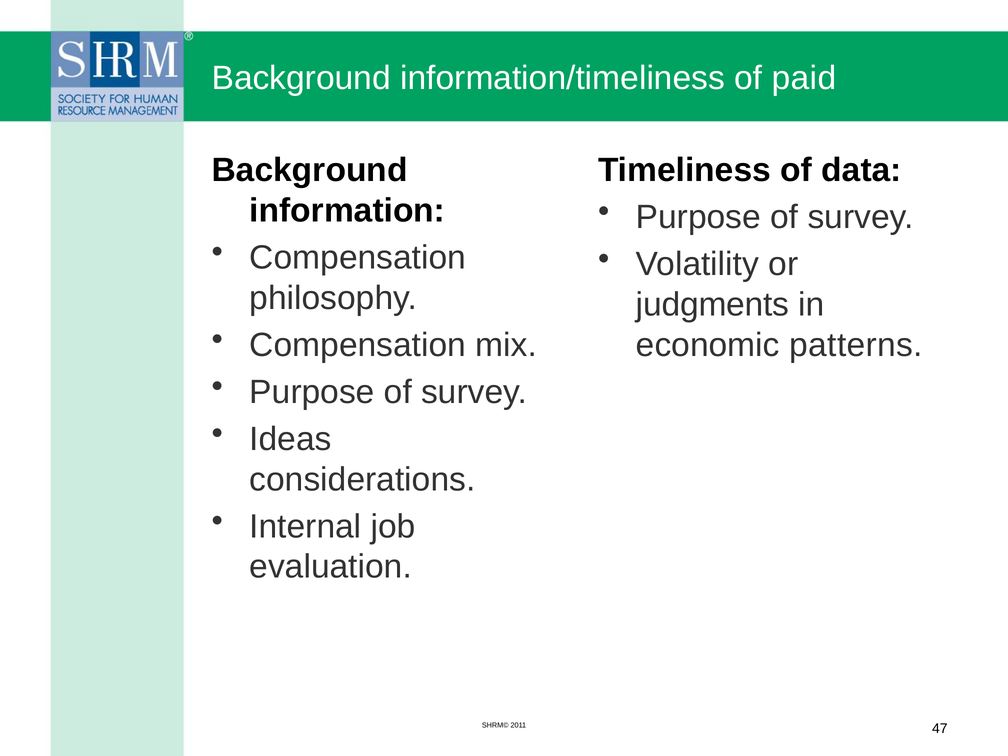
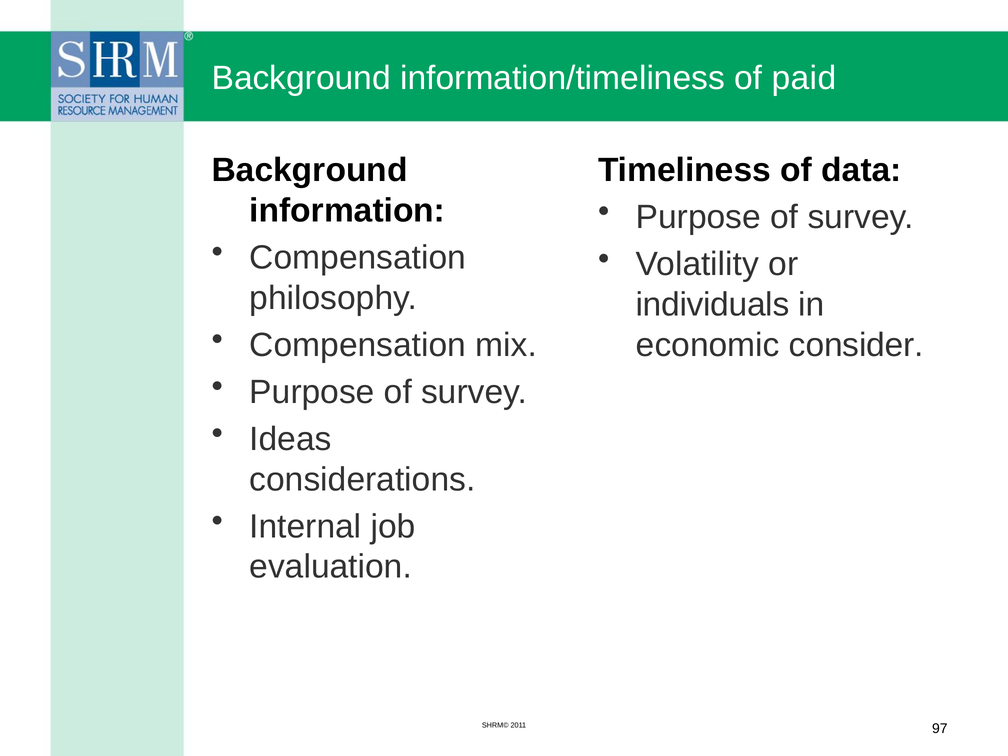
judgments: judgments -> individuals (713, 305)
patterns: patterns -> consider (856, 345)
47: 47 -> 97 (940, 728)
